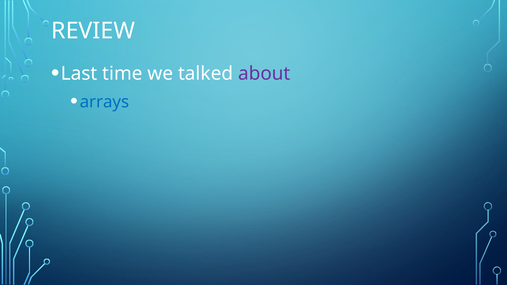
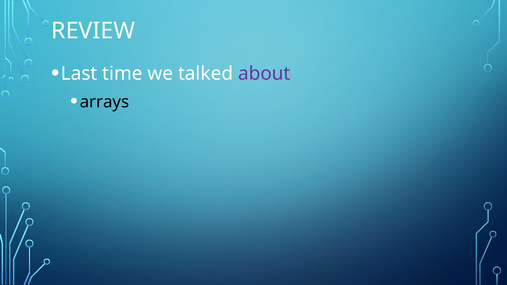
arrays colour: blue -> black (104, 102)
